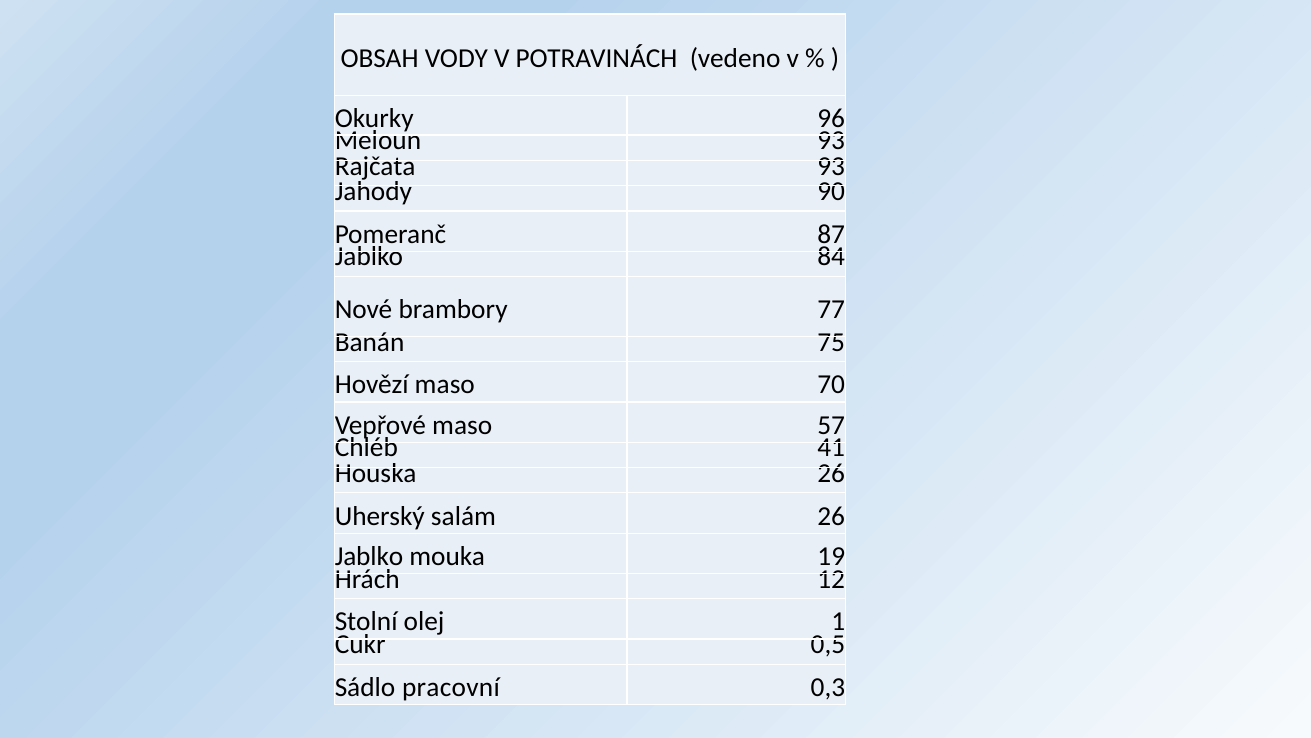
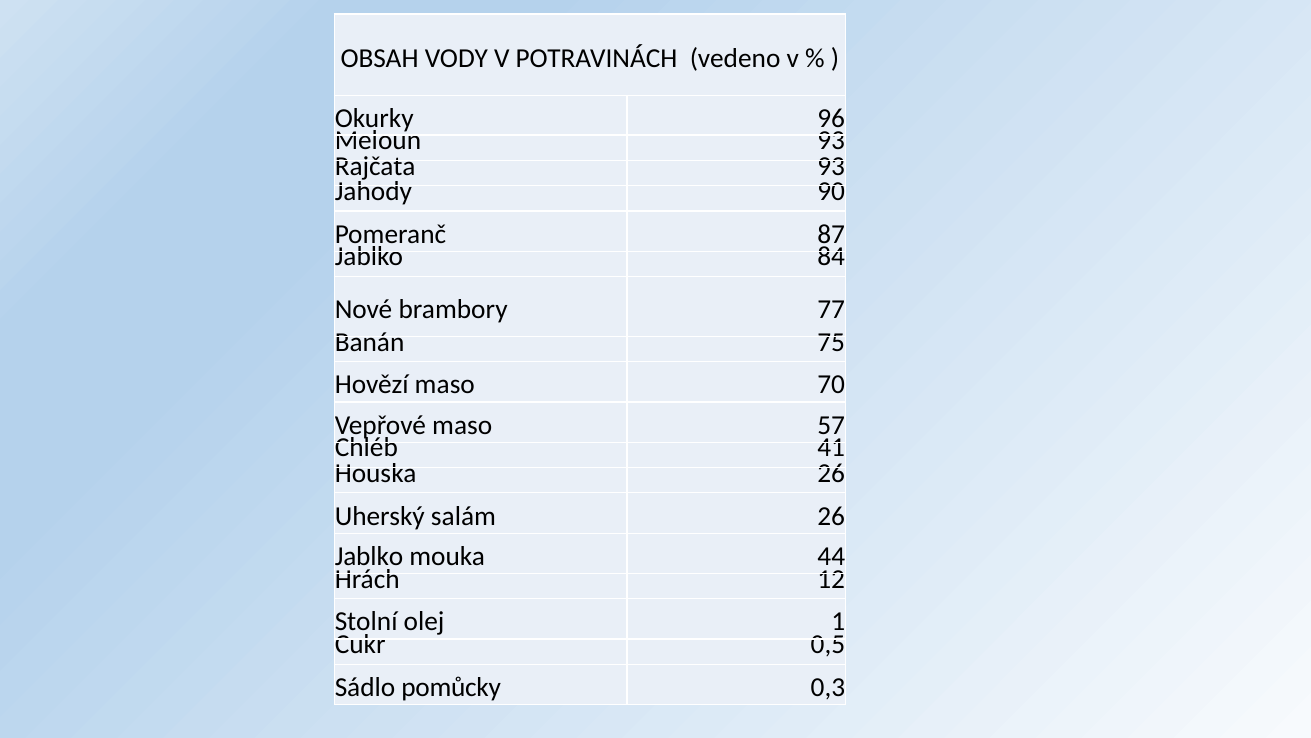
19: 19 -> 44 (831, 556)
pracovní: pracovní -> pomůcky (451, 687)
